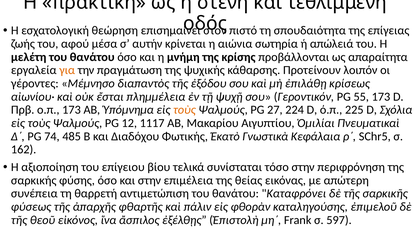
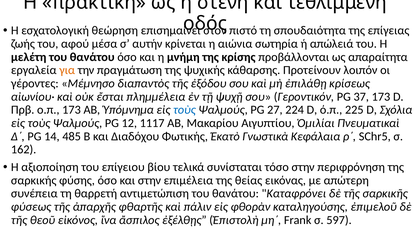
55: 55 -> 37 (361, 97)
τοὺς colour: orange -> blue (184, 110)
74: 74 -> 14 (52, 136)
